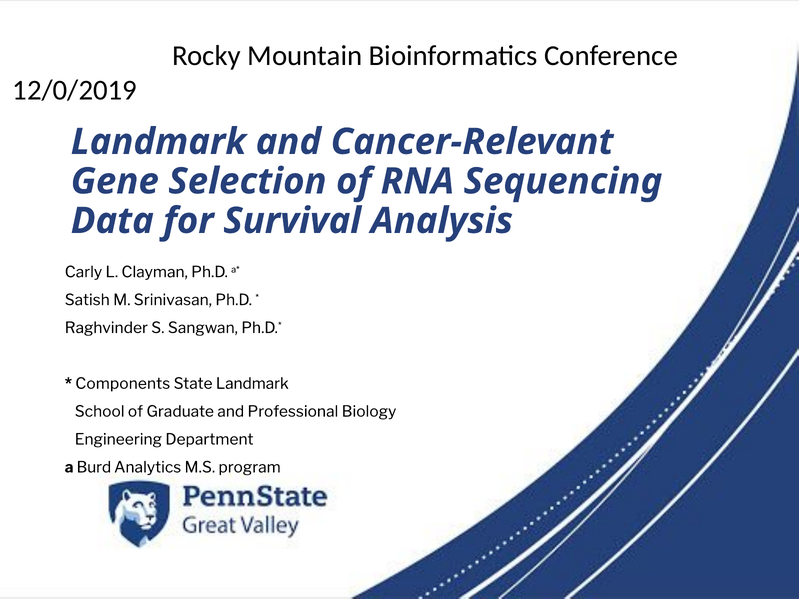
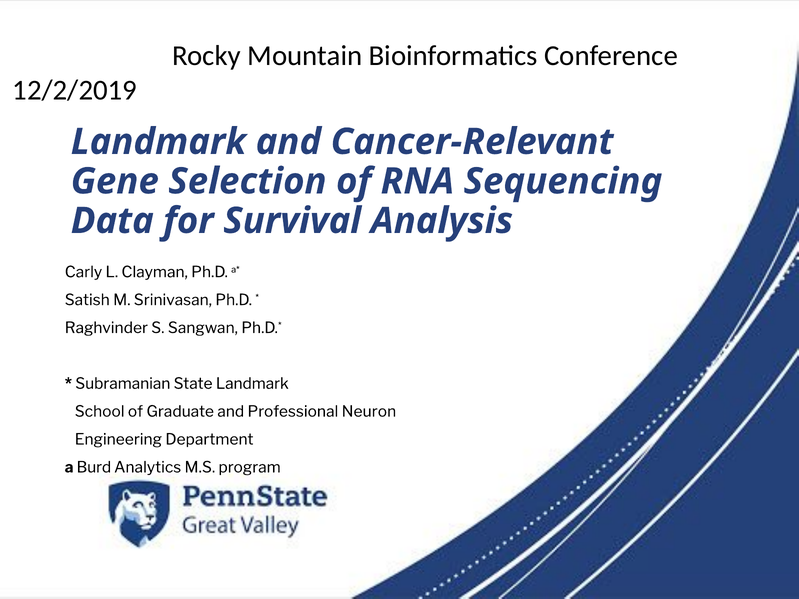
12/0/2019: 12/0/2019 -> 12/2/2019 (75, 90)
Components: Components -> Subramanian (123, 384)
Biology: Biology -> Neuron (369, 412)
